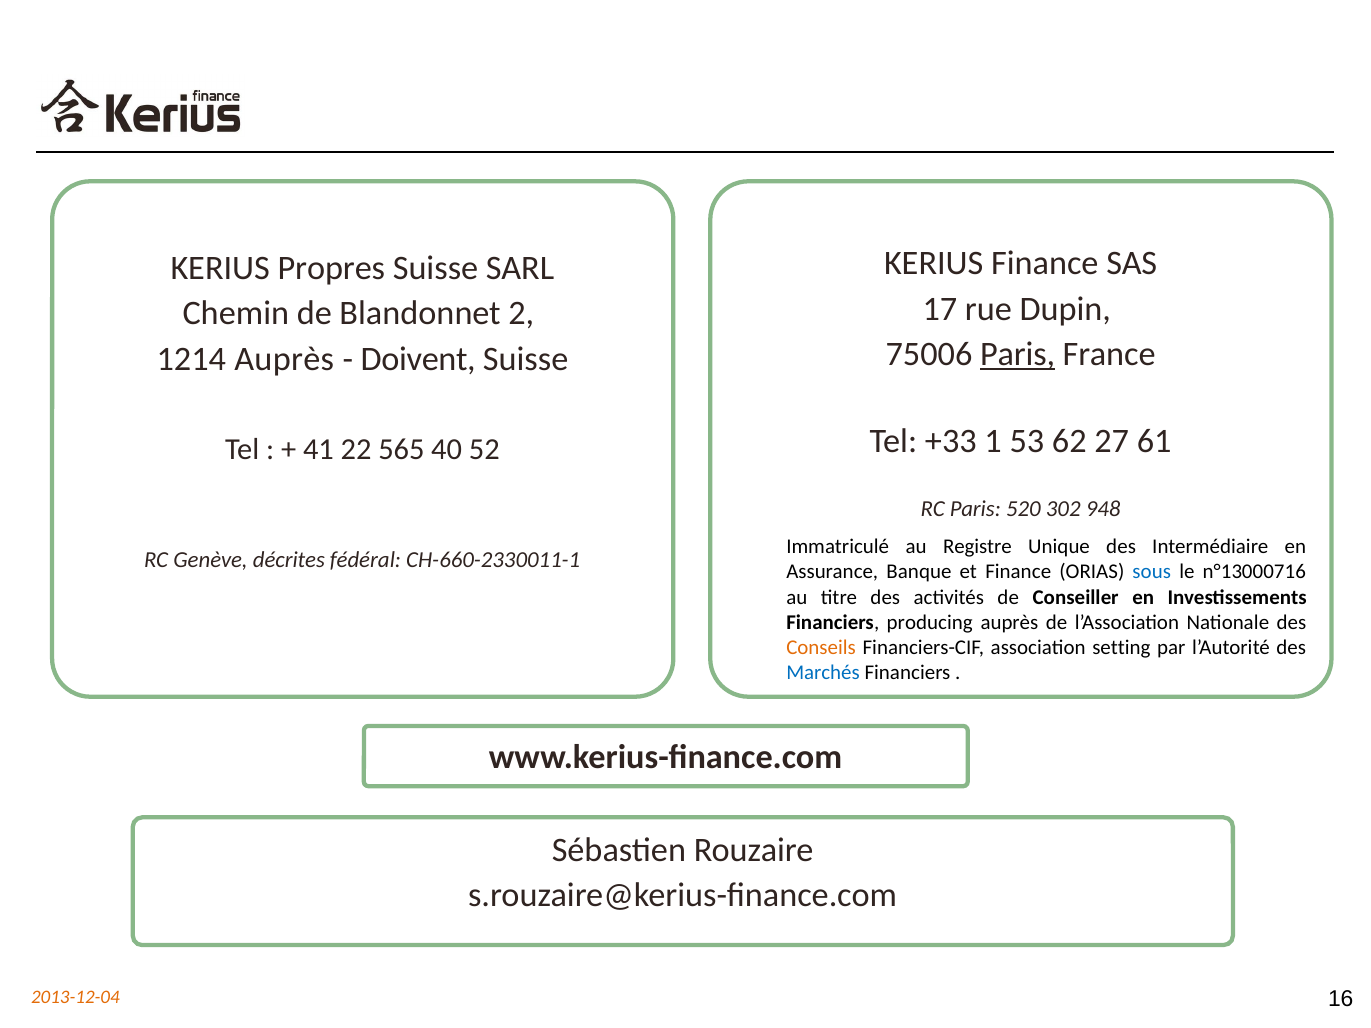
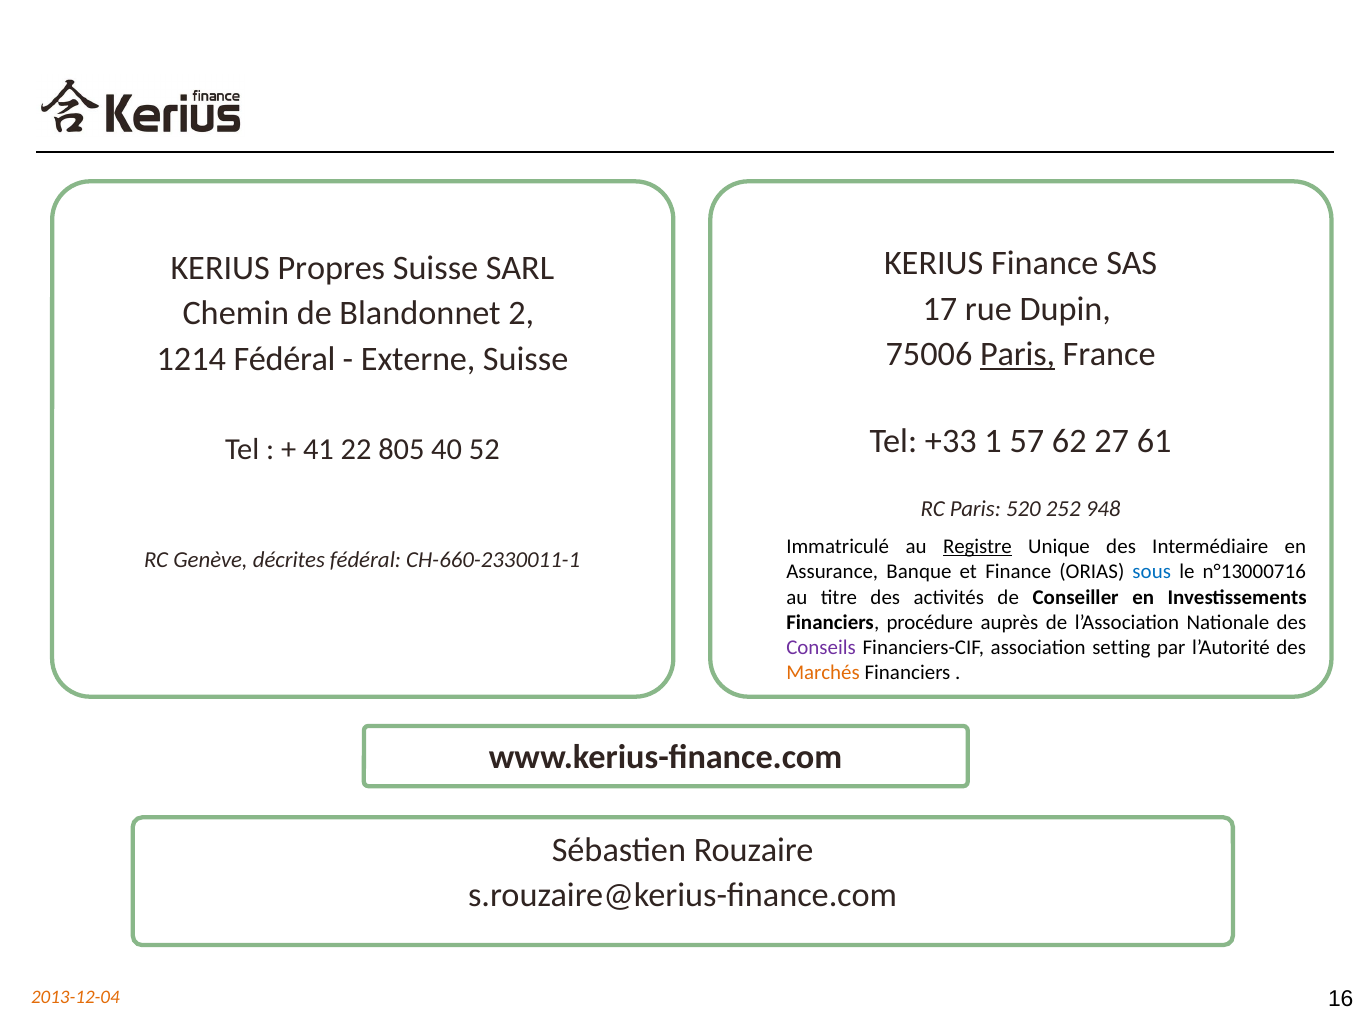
1214 Auprès: Auprès -> Fédéral (285, 359)
Doivent: Doivent -> Externe (418, 359)
53: 53 -> 57 (1027, 442)
565: 565 -> 805 (401, 450)
302: 302 -> 252 (1063, 509)
Registre underline: none -> present (977, 547)
producing: producing -> procédure (930, 622)
Conseils colour: orange -> purple (821, 648)
Marchés colour: blue -> orange (823, 673)
